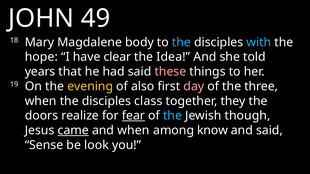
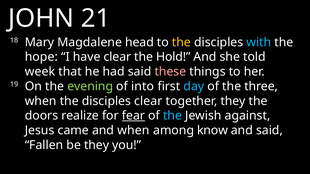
49: 49 -> 21 (96, 18)
body: body -> head (139, 42)
the colour: light blue -> yellow (181, 42)
Idea: Idea -> Hold (173, 57)
years: years -> week (40, 72)
evening colour: yellow -> light green (90, 86)
also: also -> into (143, 86)
day colour: pink -> light blue (194, 86)
disciples class: class -> clear (148, 101)
though: though -> against (247, 116)
came underline: present -> none (73, 131)
Sense: Sense -> Fallen (44, 145)
be look: look -> they (97, 145)
